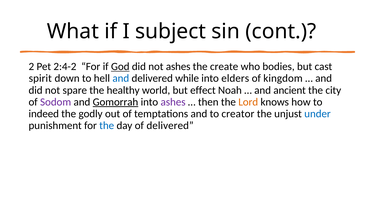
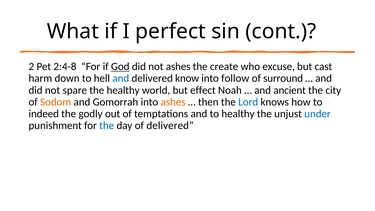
subject: subject -> perfect (171, 31)
2:4-2: 2:4-2 -> 2:4-8 (65, 67)
bodies: bodies -> excuse (279, 67)
spirit: spirit -> harm (40, 78)
while: while -> know (187, 78)
elders: elders -> follow (235, 78)
kingdom: kingdom -> surround (283, 78)
Sodom colour: purple -> orange (56, 102)
Gomorrah underline: present -> none (115, 102)
ashes colour: purple -> orange (173, 102)
Lord colour: orange -> blue (248, 102)
to creator: creator -> healthy (238, 114)
